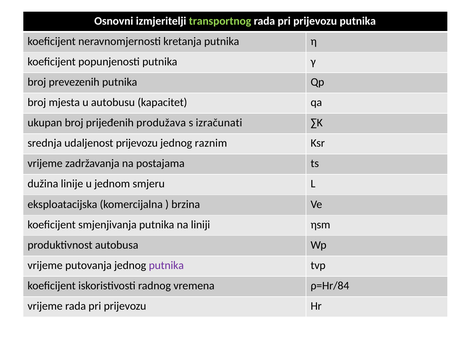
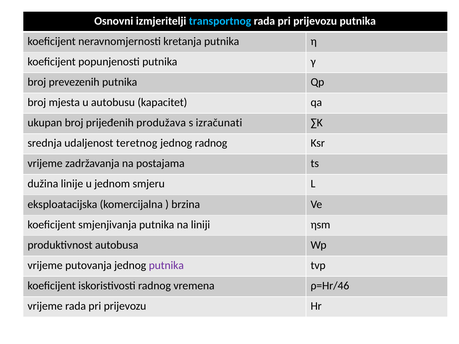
transportnog colour: light green -> light blue (220, 21)
udaljenost prijevozu: prijevozu -> teretnog (137, 143)
jednog raznim: raznim -> radnog (211, 143)
ρ=Hr/84: ρ=Hr/84 -> ρ=Hr/46 (330, 286)
